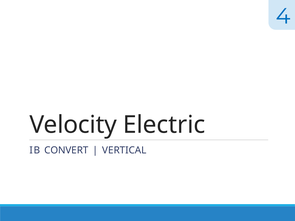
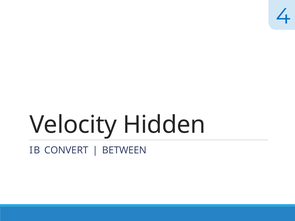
Electric: Electric -> Hidden (164, 125)
VERTICAL: VERTICAL -> BETWEEN (124, 150)
